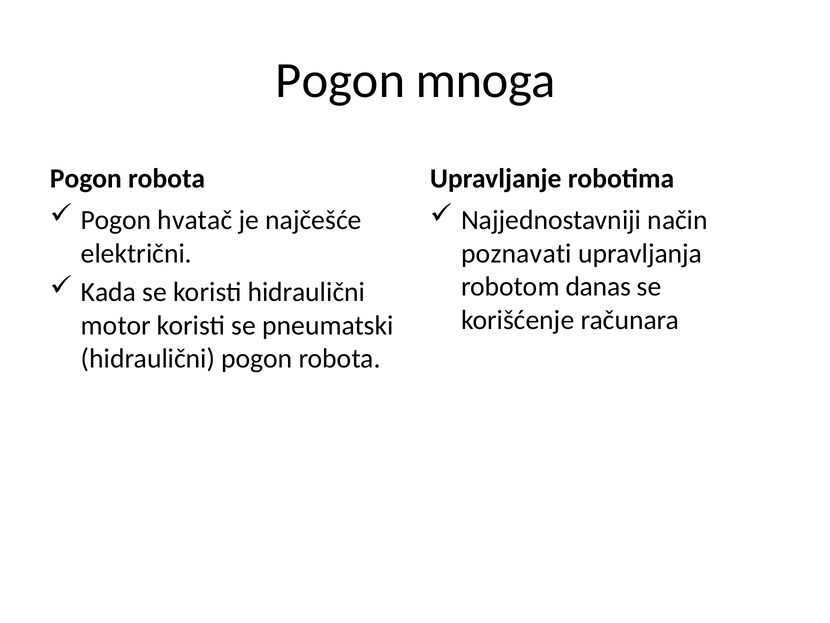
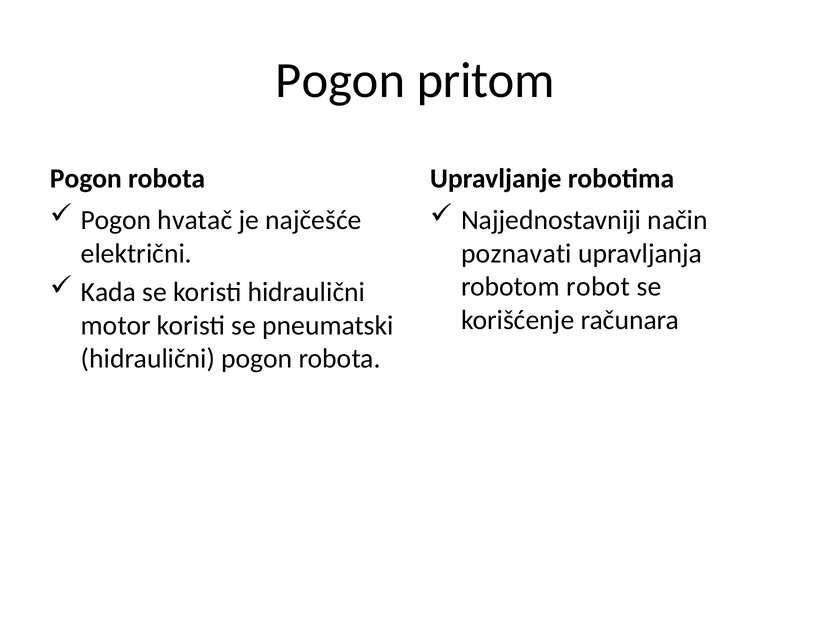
mnoga: mnoga -> pritom (486, 80)
danas: danas -> robot (598, 286)
